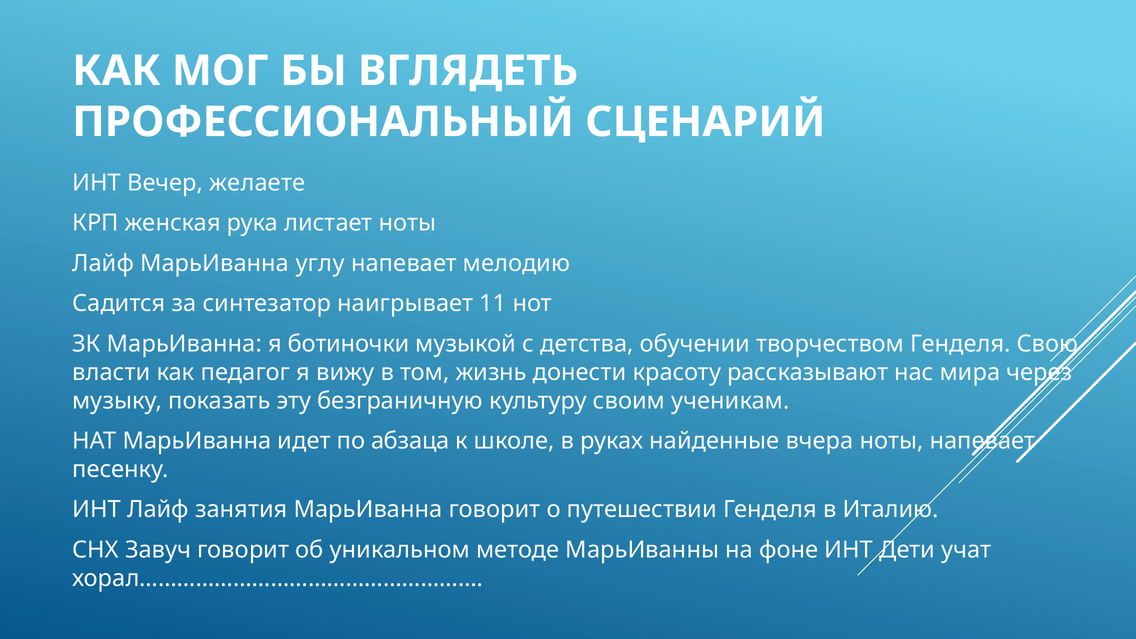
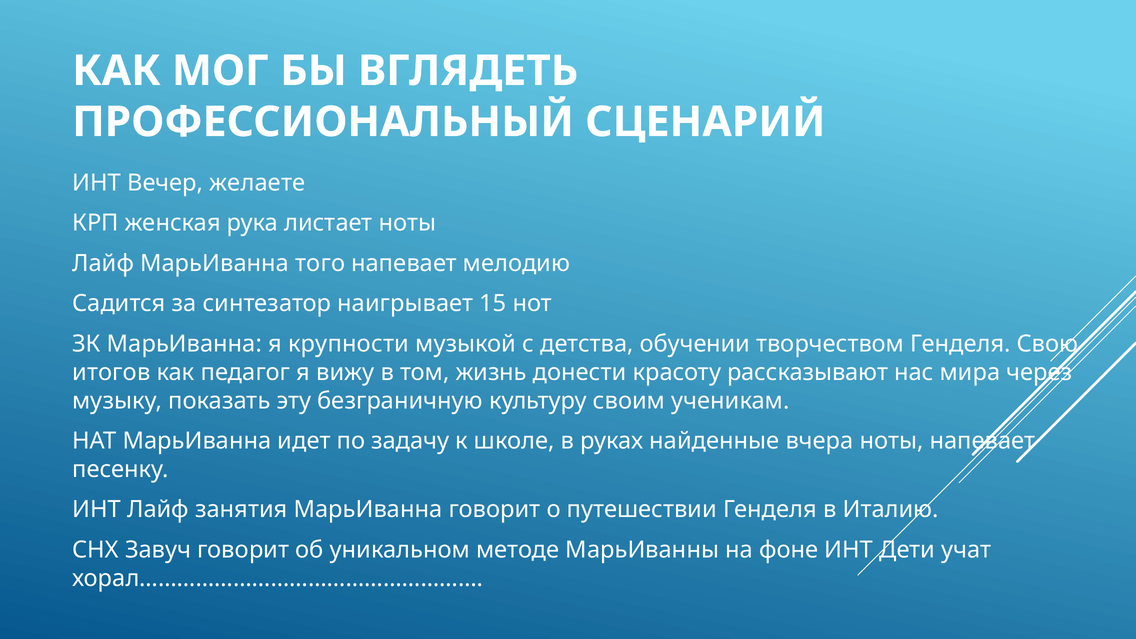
углу: углу -> того (320, 263)
11: 11 -> 15 (493, 304)
ботиночки: ботиночки -> крупности (349, 344)
власти: власти -> итогов (111, 372)
абзаца: абзаца -> задачу (410, 441)
